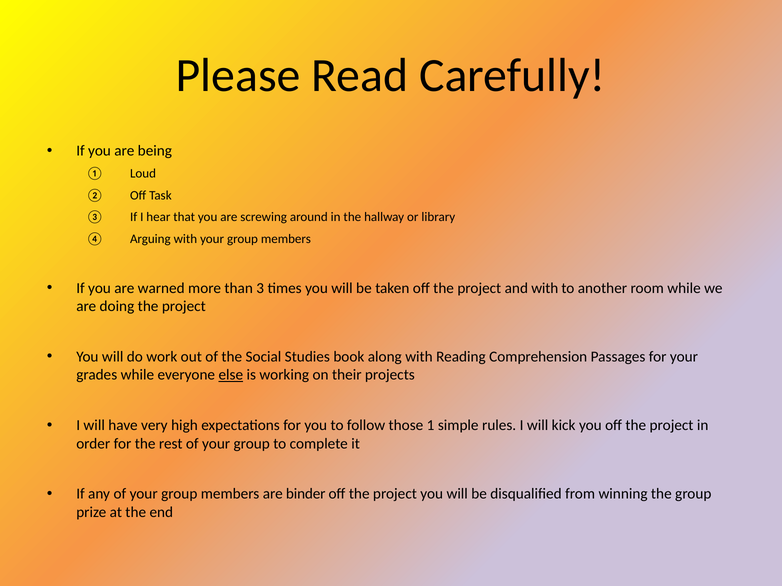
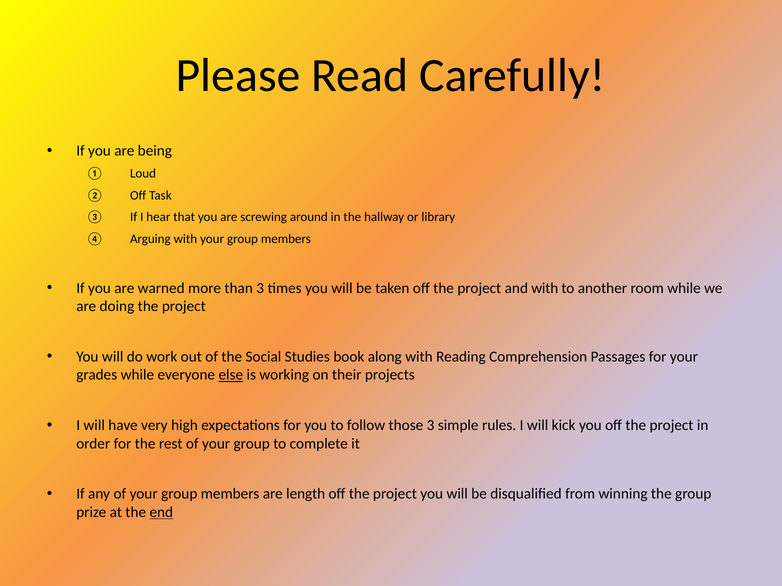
those 1: 1 -> 3 (431, 426)
binder: binder -> length (306, 494)
end underline: none -> present (161, 513)
